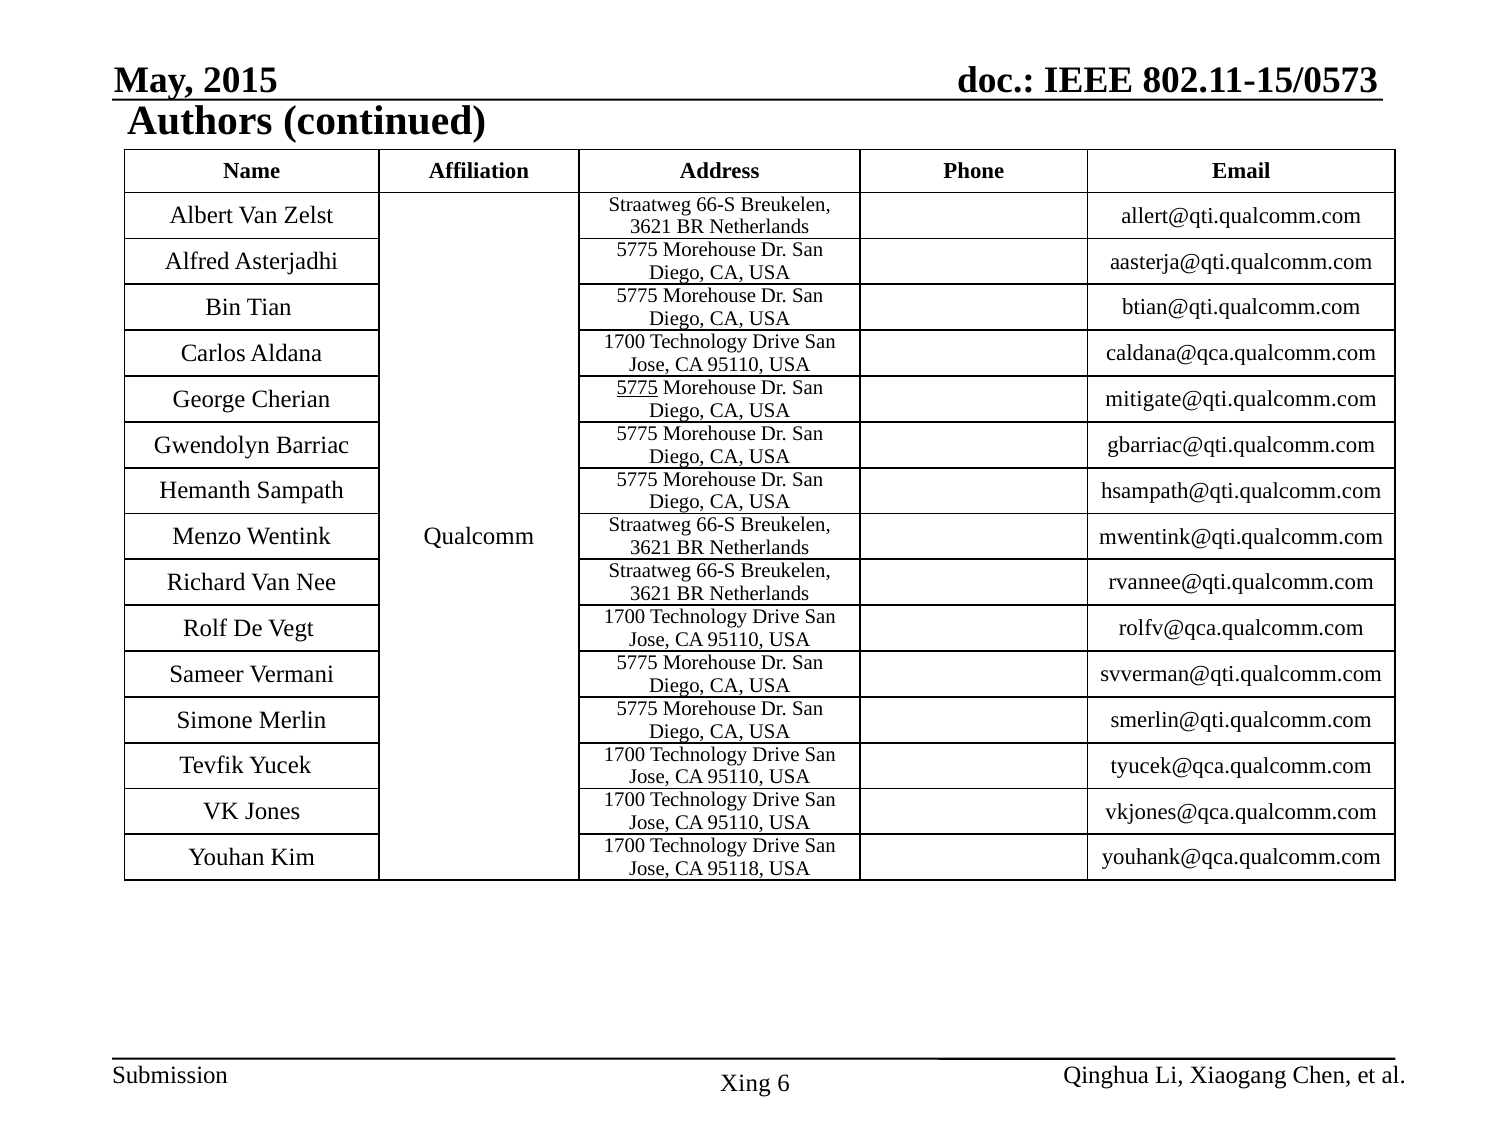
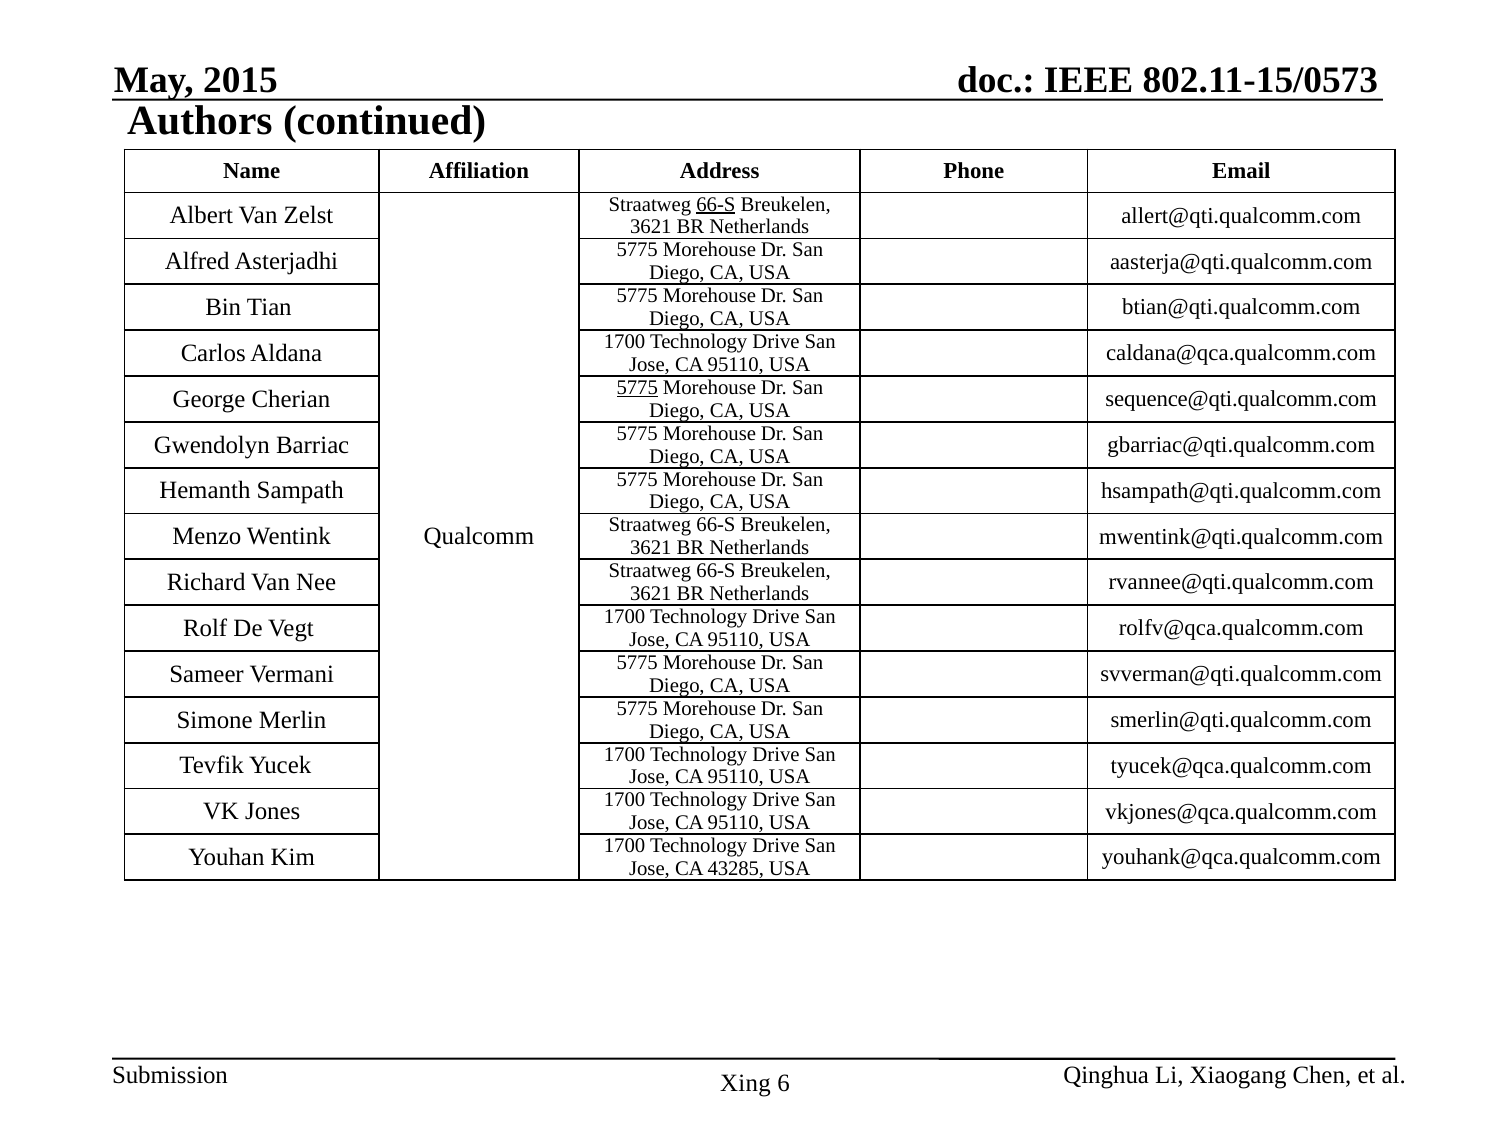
66-S underline: none -> present (716, 204)
mitigate@qti.qualcomm.com: mitigate@qti.qualcomm.com -> sequence@qti.qualcomm.com (1241, 399)
95118: 95118 -> 43285 (736, 869)
